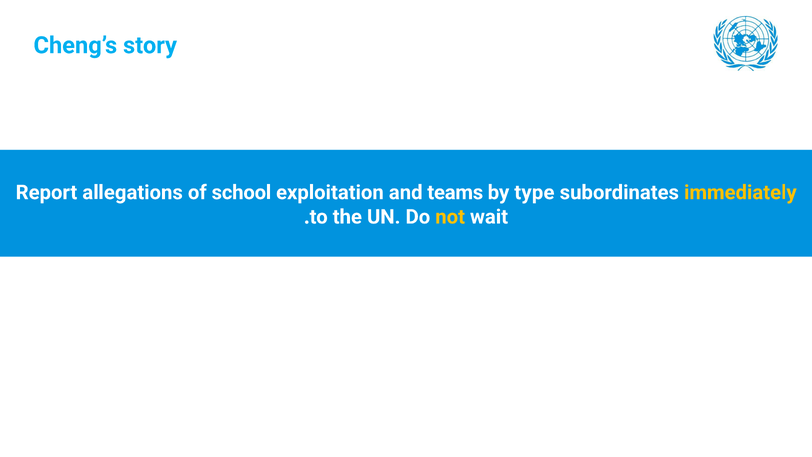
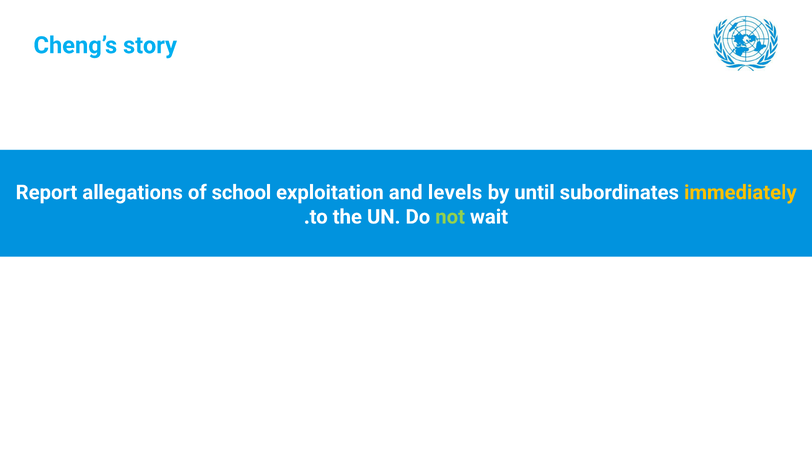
teams: teams -> levels (455, 192)
type: type -> until (534, 192)
not colour: yellow -> light green (450, 217)
